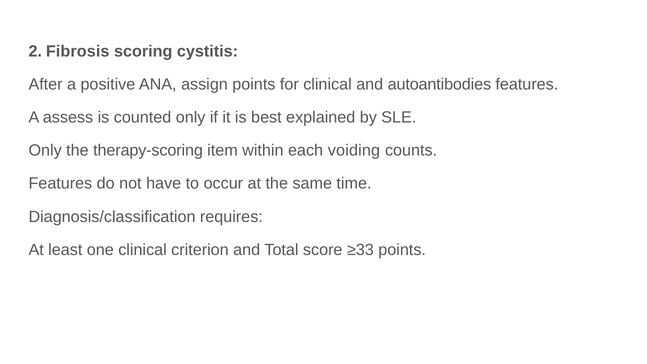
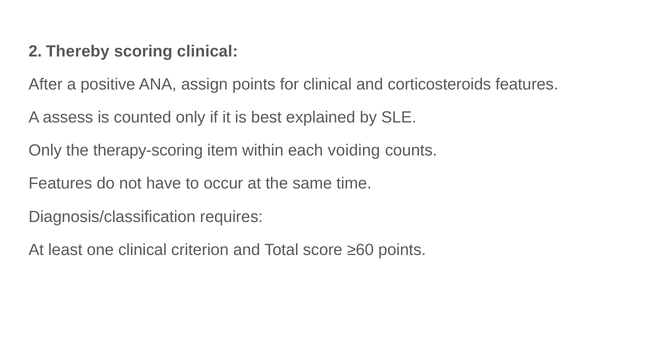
Fibrosis: Fibrosis -> Thereby (78, 51)
scoring cystitis: cystitis -> clinical (207, 51)
autoantibodies: autoantibodies -> corticosteroids (439, 84)
≥33: ≥33 -> ≥60 (360, 250)
